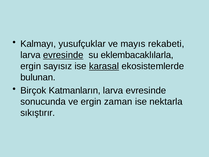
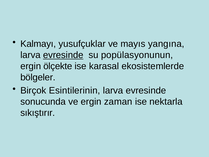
rekabeti: rekabeti -> yangına (166, 44)
eklembacaklılarla: eklembacaklılarla -> popülasyonunun (137, 55)
sayısız: sayısız -> ölçekte (58, 66)
karasal underline: present -> none (104, 66)
bulunan: bulunan -> bölgeler (38, 77)
Katmanların: Katmanların -> Esintilerinin (75, 90)
